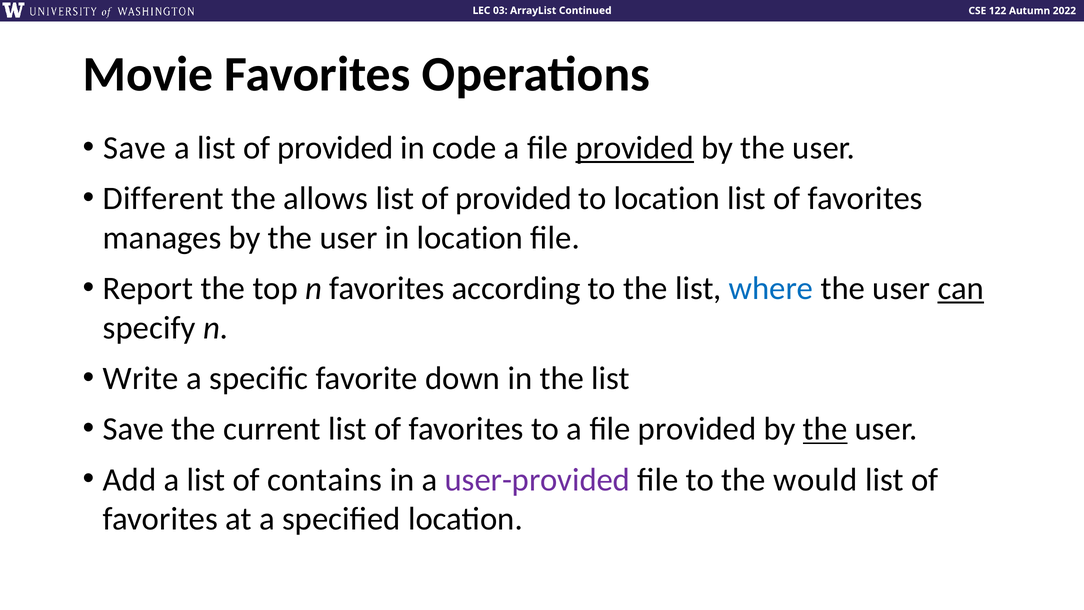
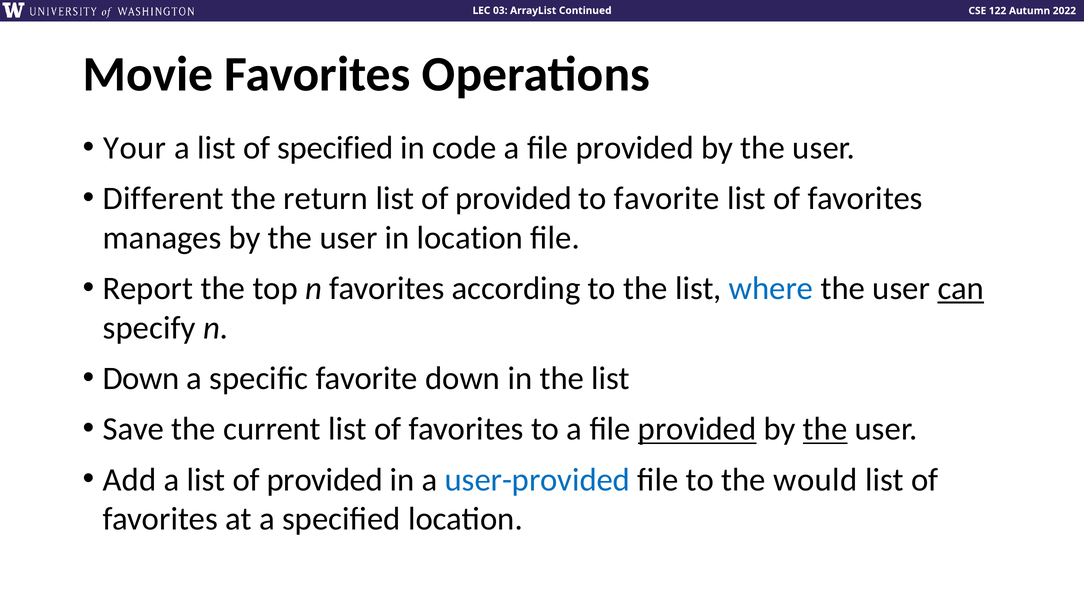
Save: Save -> Your (135, 148)
a list of provided: provided -> specified (335, 148)
provided underline: present -> none (635, 148)
allows: allows -> return (326, 199)
to location: location -> favorite (667, 199)
Write: Write -> Down (141, 378)
provided underline: none -> present (697, 429)
a list of contains: contains -> provided (325, 480)
user-provided colour: purple -> blue (537, 480)
